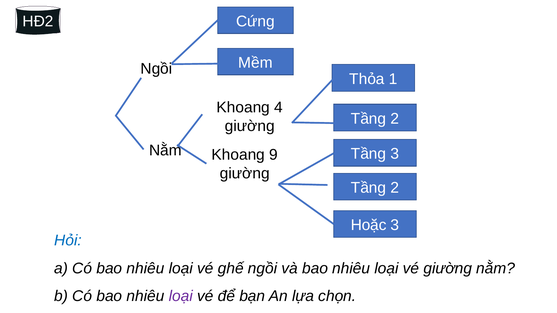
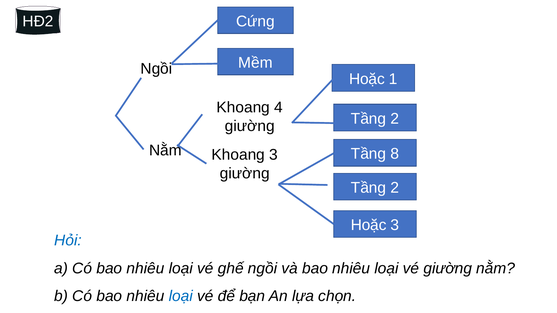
Thỏa: Thỏa -> Hoặc (367, 79)
Tầng 3: 3 -> 8 (395, 154)
Khoang 9: 9 -> 3 (274, 155)
loại colour: purple -> blue (181, 296)
